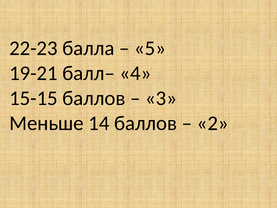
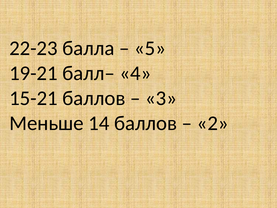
15-15: 15-15 -> 15-21 (33, 98)
